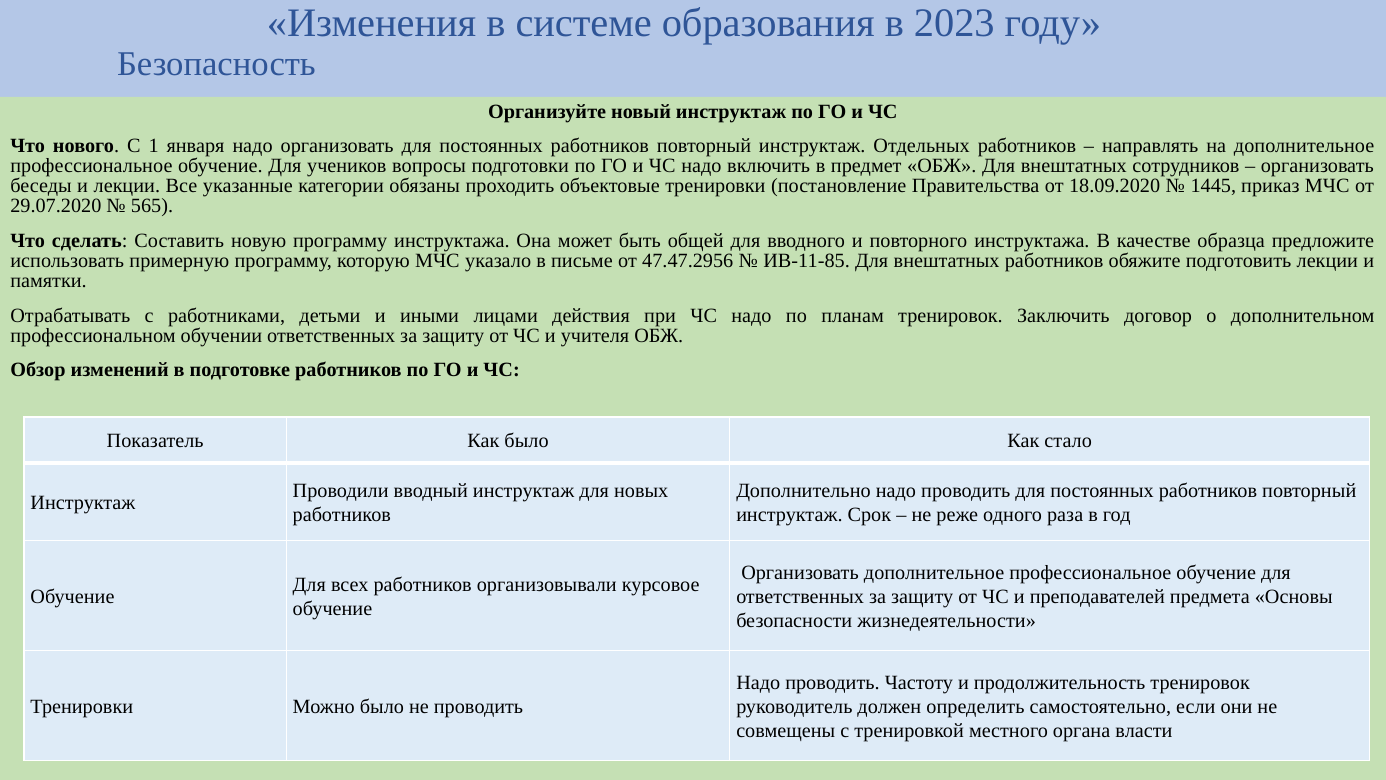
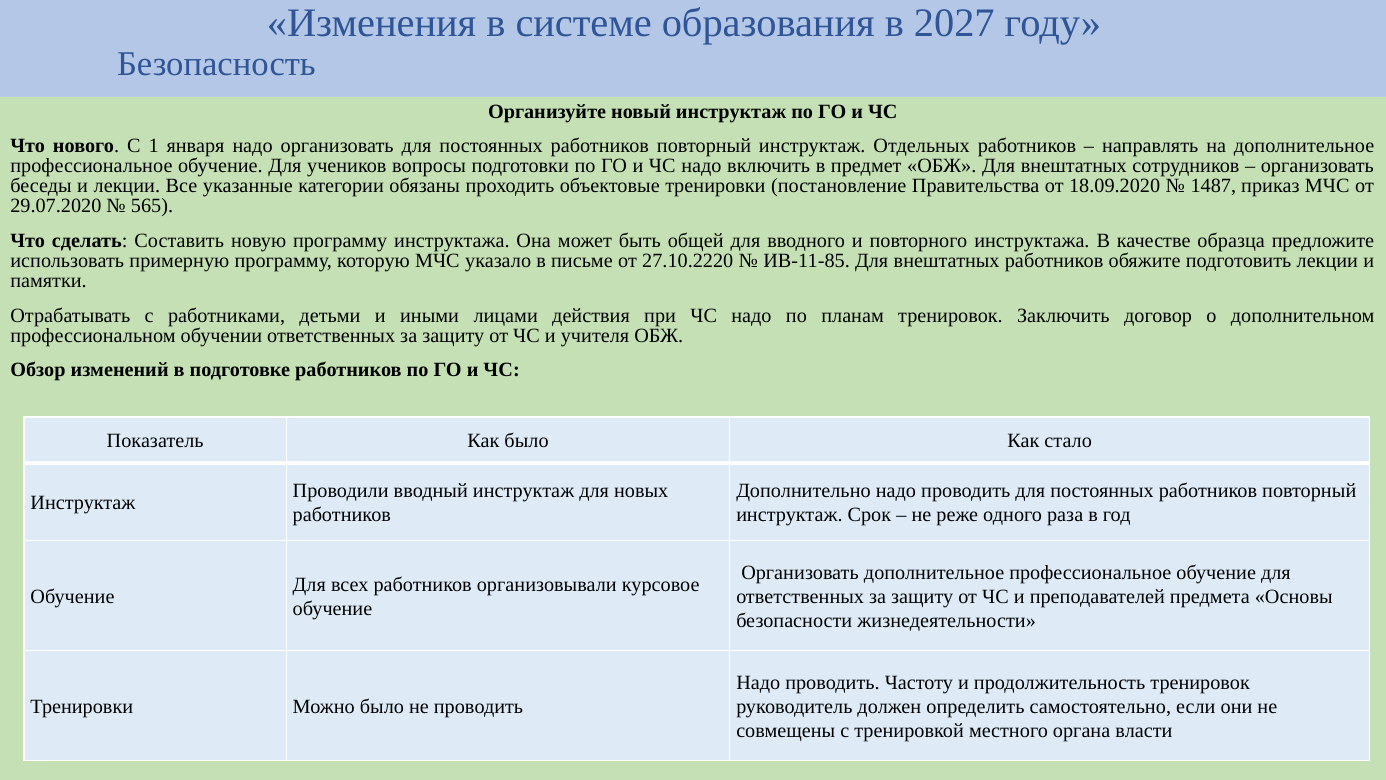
2023: 2023 -> 2027 (954, 23)
1445: 1445 -> 1487 (1213, 186)
47.47.2956: 47.47.2956 -> 27.10.2220 (688, 261)
